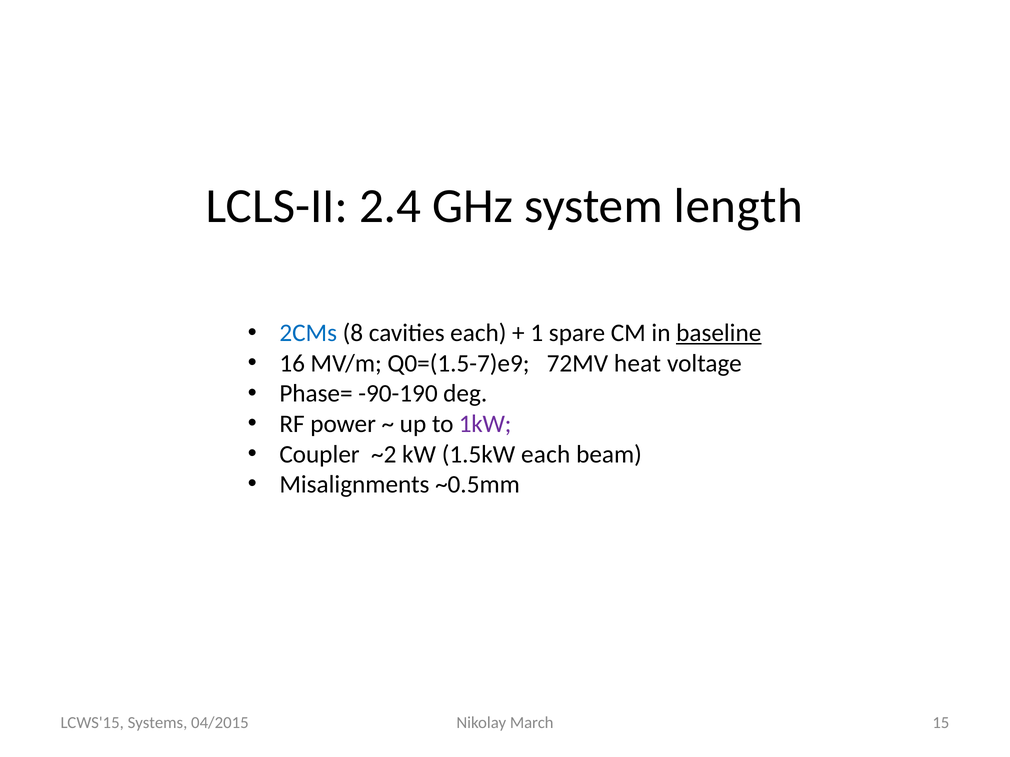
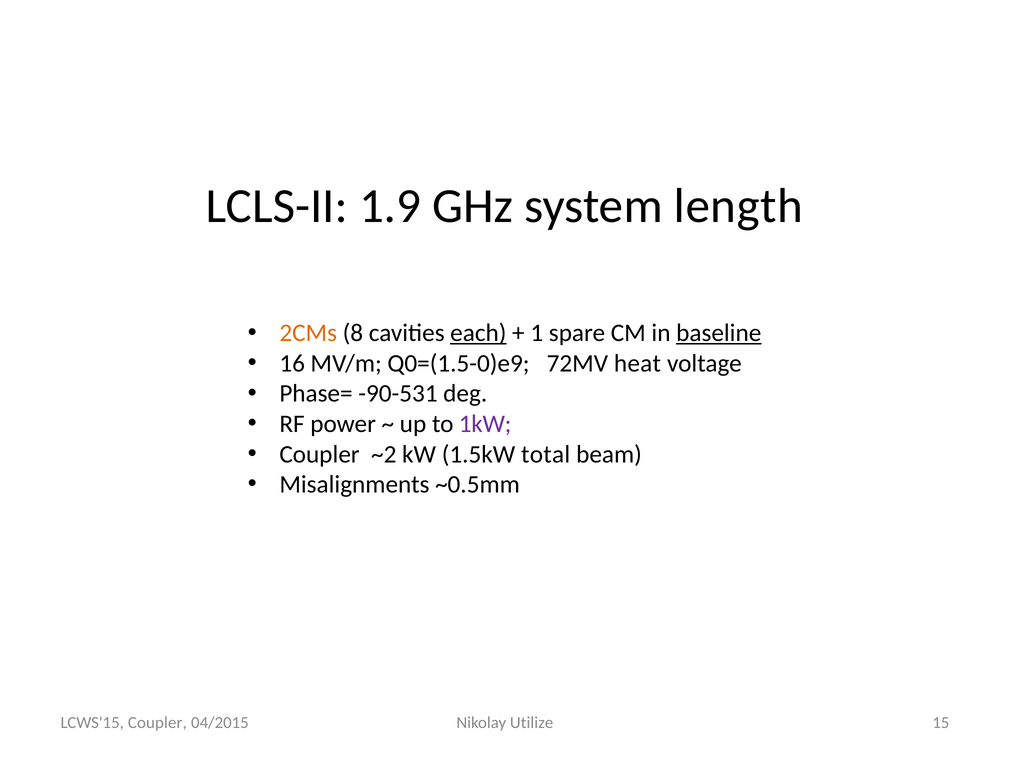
2.4: 2.4 -> 1.9 (390, 206)
2CMs colour: blue -> orange (308, 333)
each underline: none -> present (478, 333)
Q0=(1.5-7)e9: Q0=(1.5-7)e9 -> Q0=(1.5-0)e9 (459, 364)
-90-190: -90-190 -> -90-531 (398, 394)
1.5kW each: each -> total (546, 454)
March: March -> Utilize (532, 723)
LCWS'15 Systems: Systems -> Coupler (157, 723)
